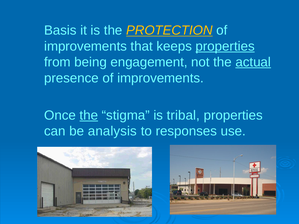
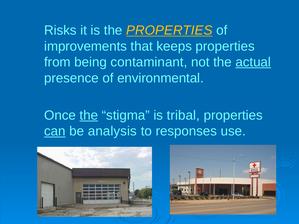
Basis: Basis -> Risks (60, 30)
the PROTECTION: PROTECTION -> PROPERTIES (169, 30)
properties underline: present -> none (225, 46)
engagement: engagement -> contaminant (149, 62)
presence of improvements: improvements -> environmental (160, 78)
can underline: none -> present (55, 131)
